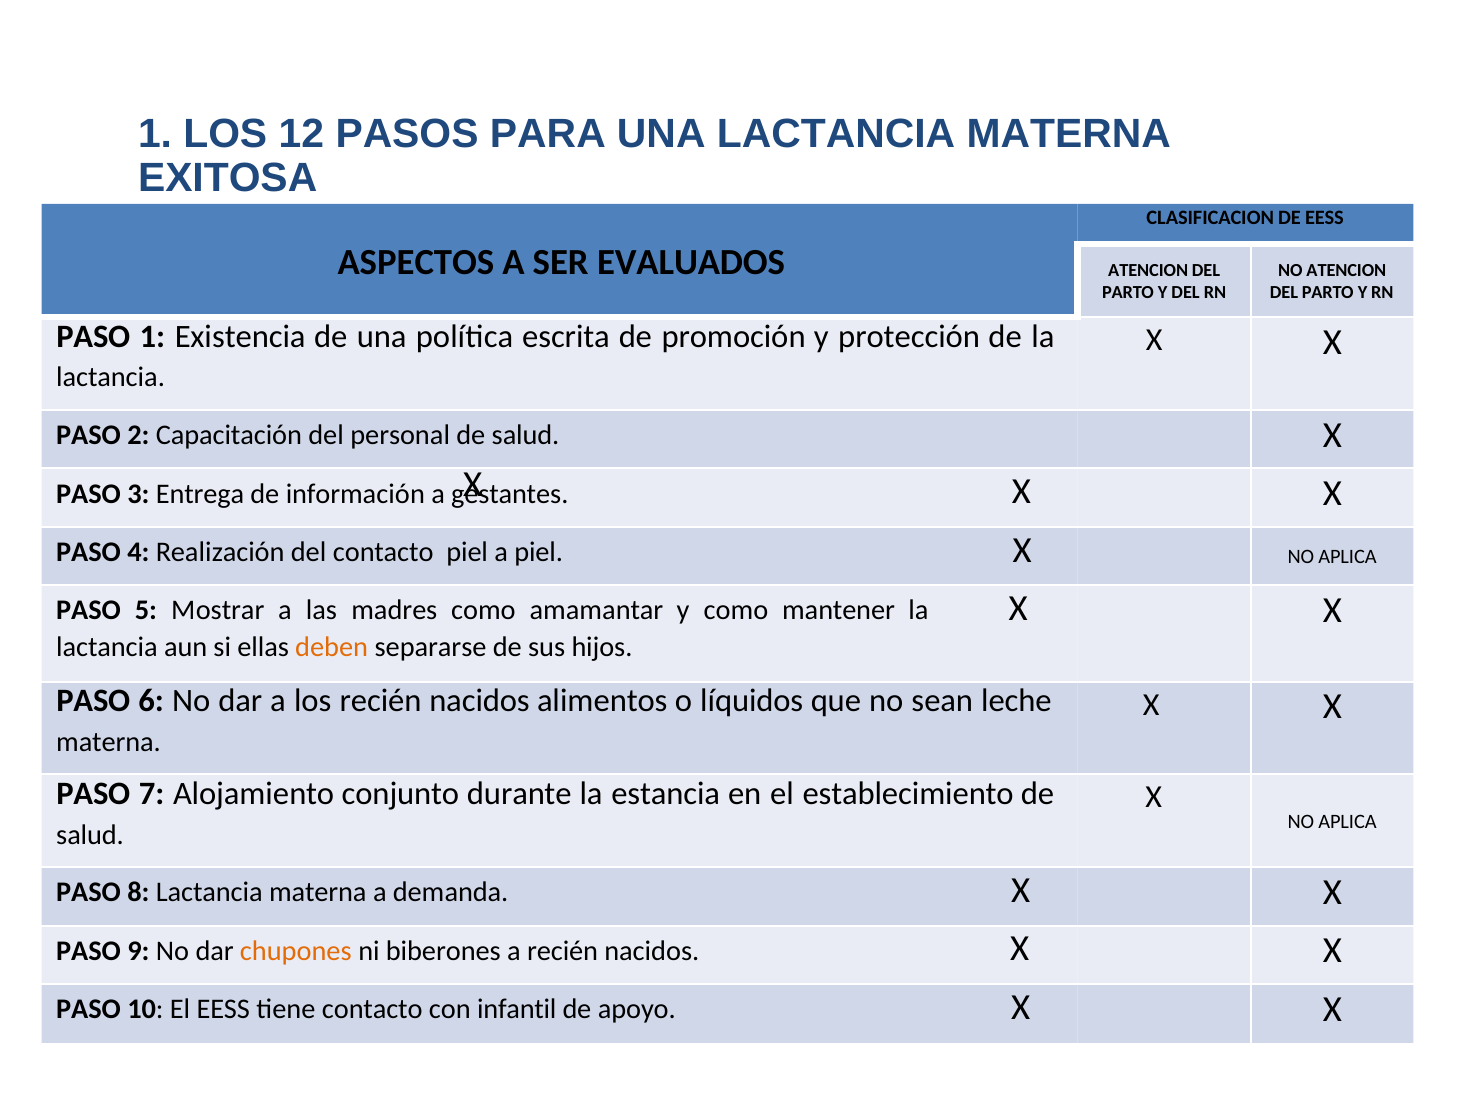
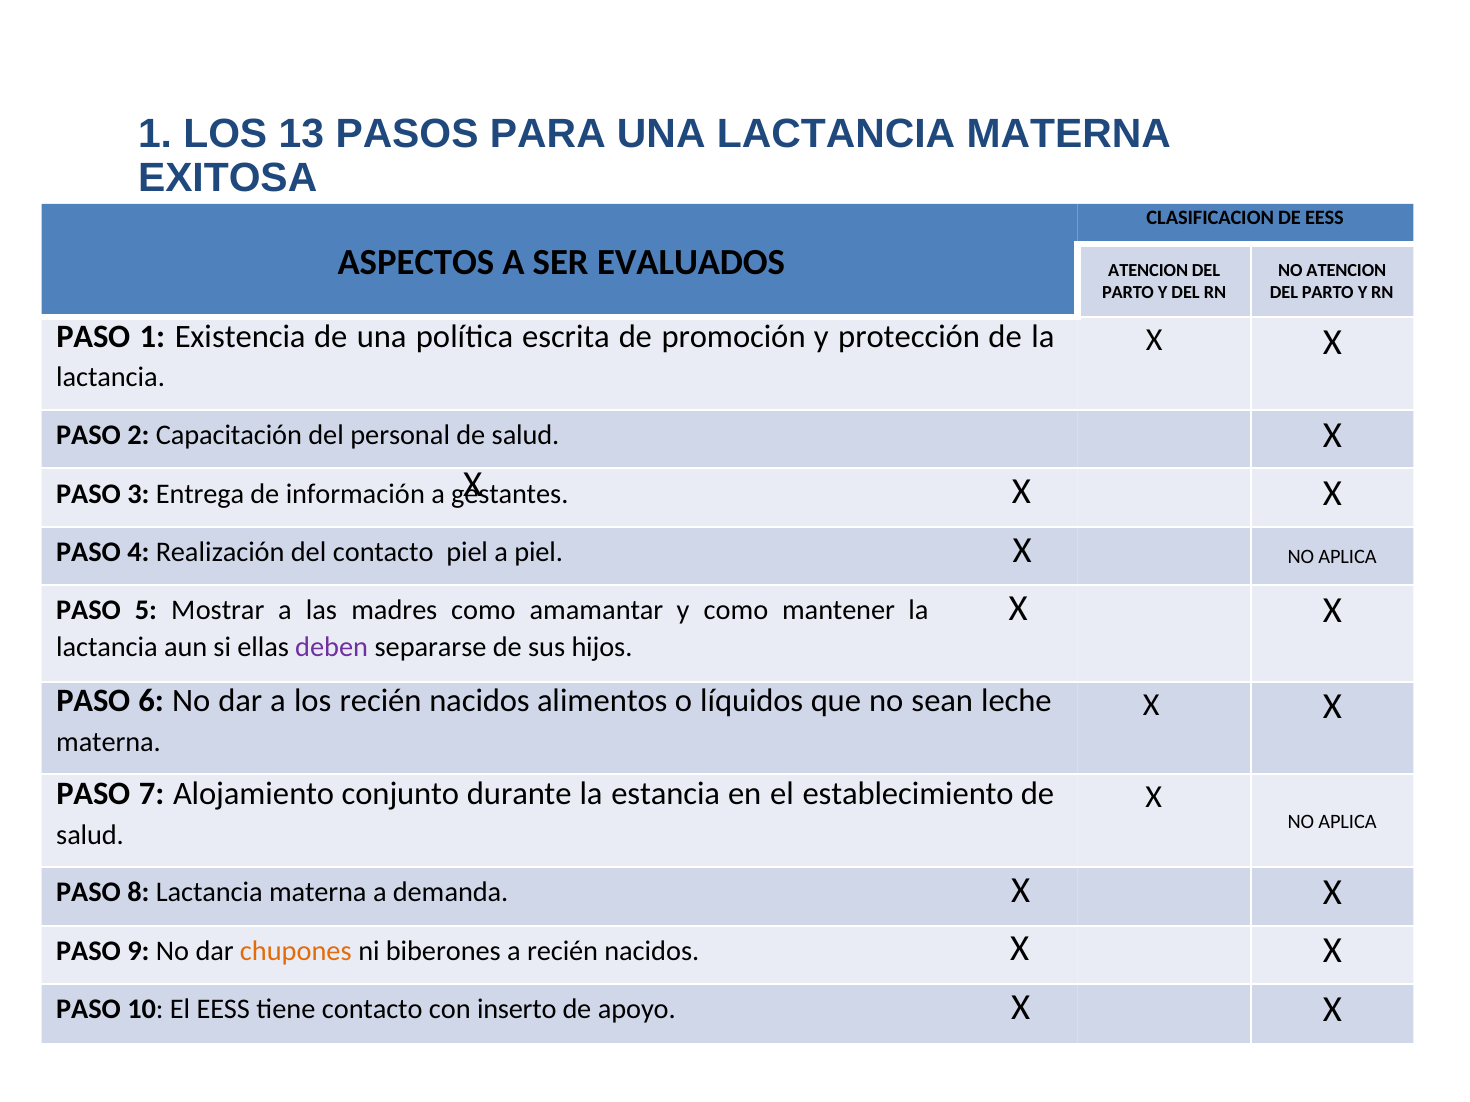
12: 12 -> 13 (301, 134)
deben colour: orange -> purple (332, 648)
infantil: infantil -> inserto (517, 1010)
